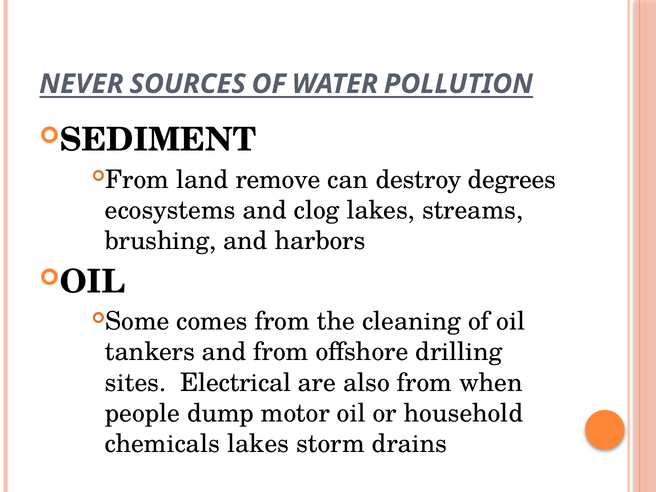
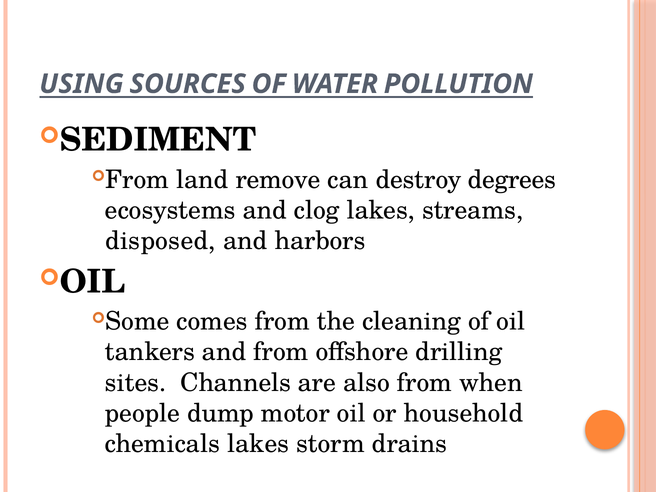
NEVER: NEVER -> USING (81, 84)
brushing: brushing -> disposed (160, 241)
Electrical: Electrical -> Channels (236, 383)
